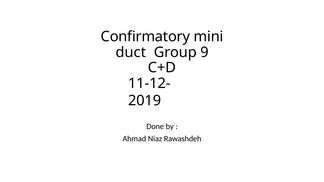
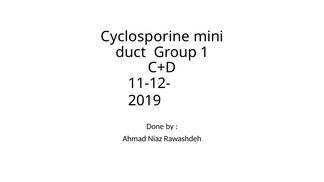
Confirmatory: Confirmatory -> Cyclosporine (145, 37)
9: 9 -> 1 (205, 52)
